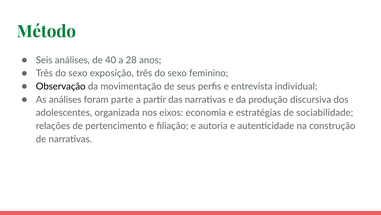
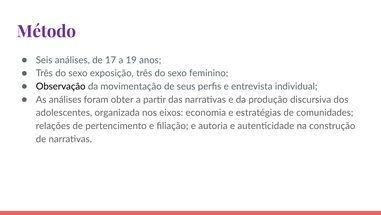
Método colour: green -> purple (46, 31)
40: 40 -> 17 (111, 60)
28: 28 -> 19 (131, 60)
parte: parte -> obter (122, 99)
sociabilidade: sociabilidade -> comunidades (325, 112)
